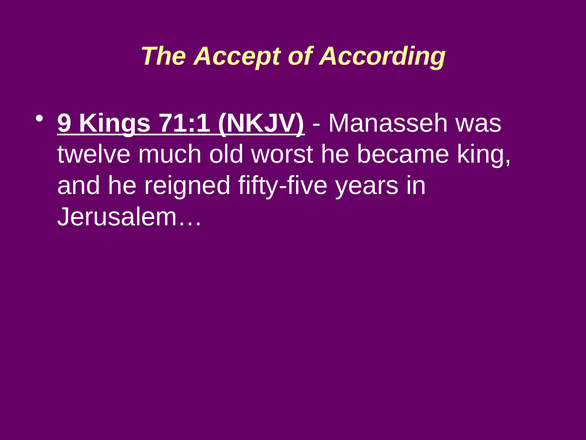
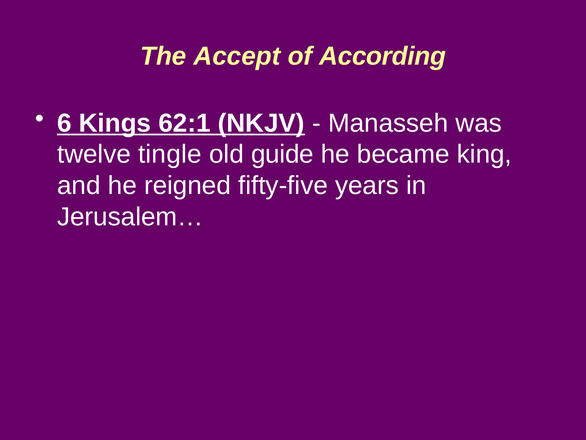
9: 9 -> 6 (64, 123)
71:1: 71:1 -> 62:1 (184, 123)
much: much -> tingle (170, 154)
worst: worst -> guide (282, 154)
